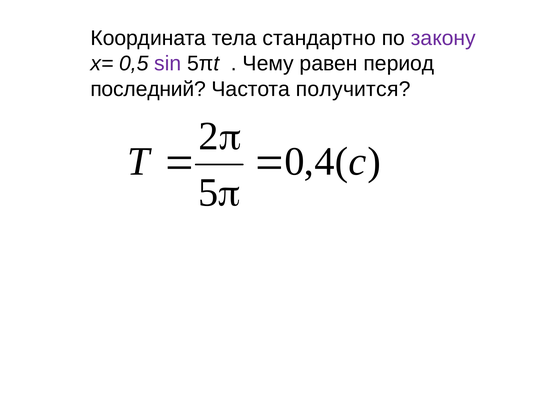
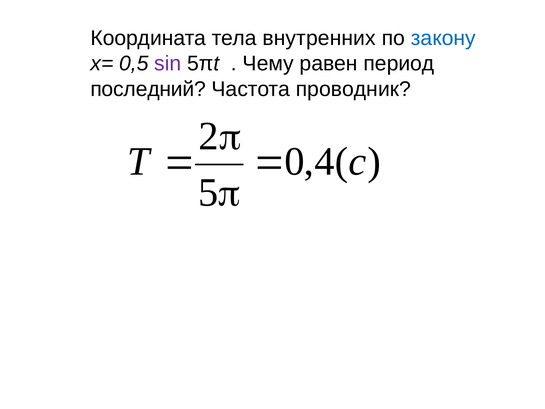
стандартно: стандартно -> внутренних (319, 38)
закону colour: purple -> blue (443, 38)
получится: получится -> проводник (353, 89)
